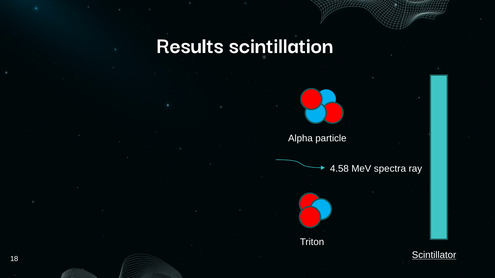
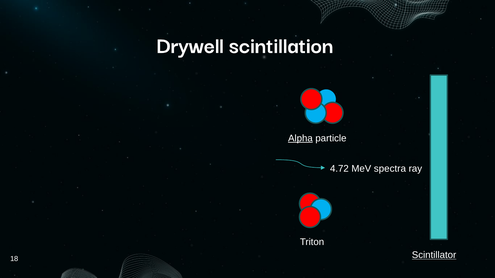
Results: Results -> Drywell (190, 45)
Alpha underline: none -> present (300, 138)
4.58: 4.58 -> 4.72 (339, 169)
